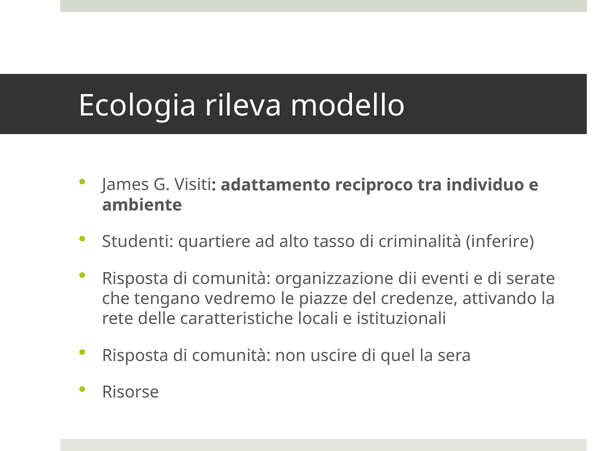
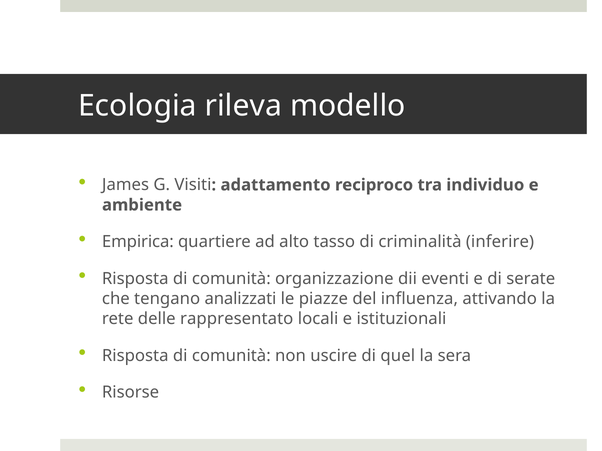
Studenti: Studenti -> Empirica (138, 242)
vedremo: vedremo -> analizzati (240, 299)
credenze: credenze -> influenza (419, 299)
caratteristiche: caratteristiche -> rappresentato (237, 319)
